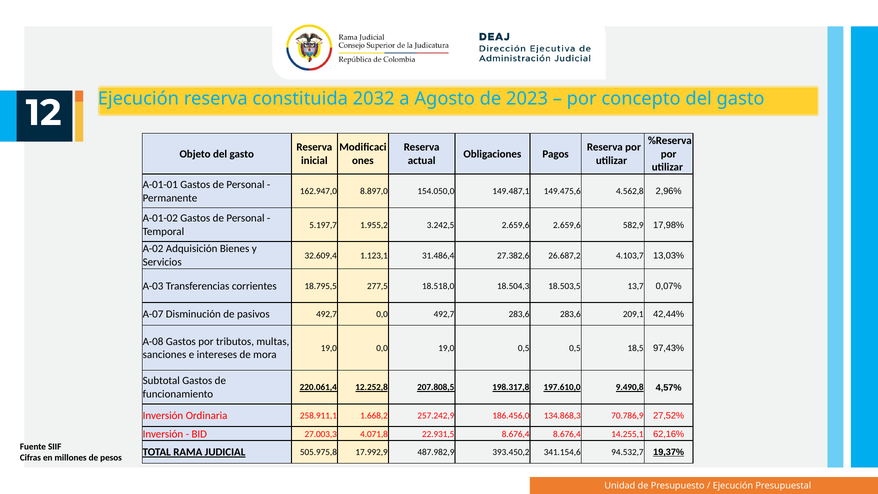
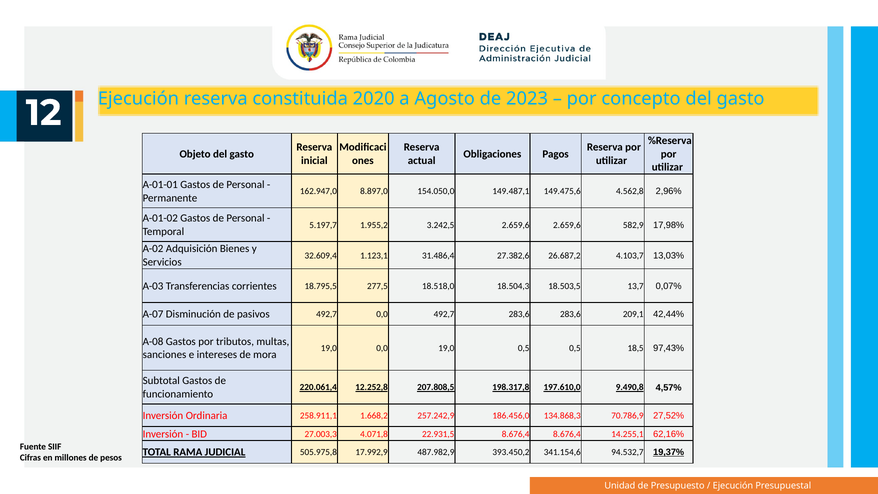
2032: 2032 -> 2020 (374, 99)
